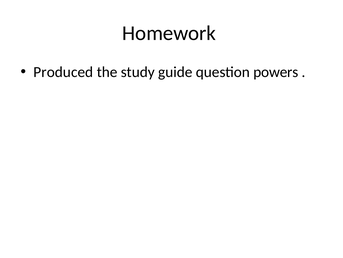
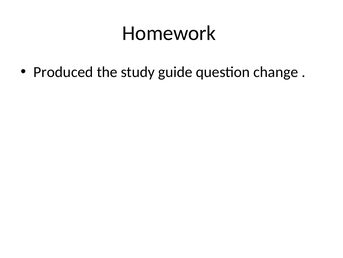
powers: powers -> change (276, 72)
